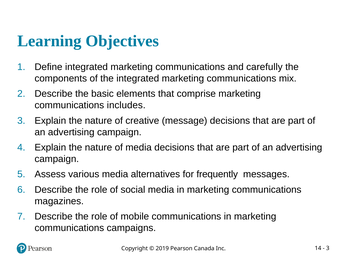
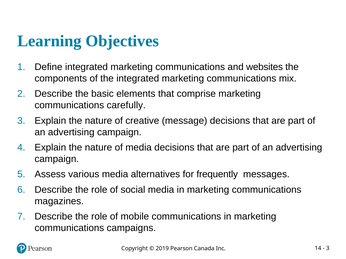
carefully: carefully -> websites (265, 67)
includes: includes -> carefully (126, 105)
